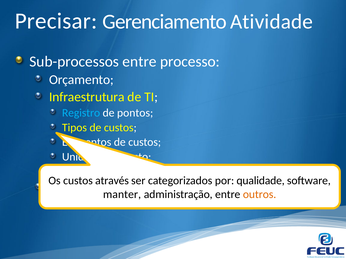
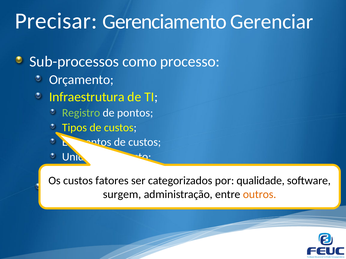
Atividade: Atividade -> Gerenciar (272, 22)
Sub-processos entre: entre -> como (140, 62)
Registro colour: light blue -> light green (81, 113)
através: através -> fatores (112, 181)
manter: manter -> surgem (122, 195)
